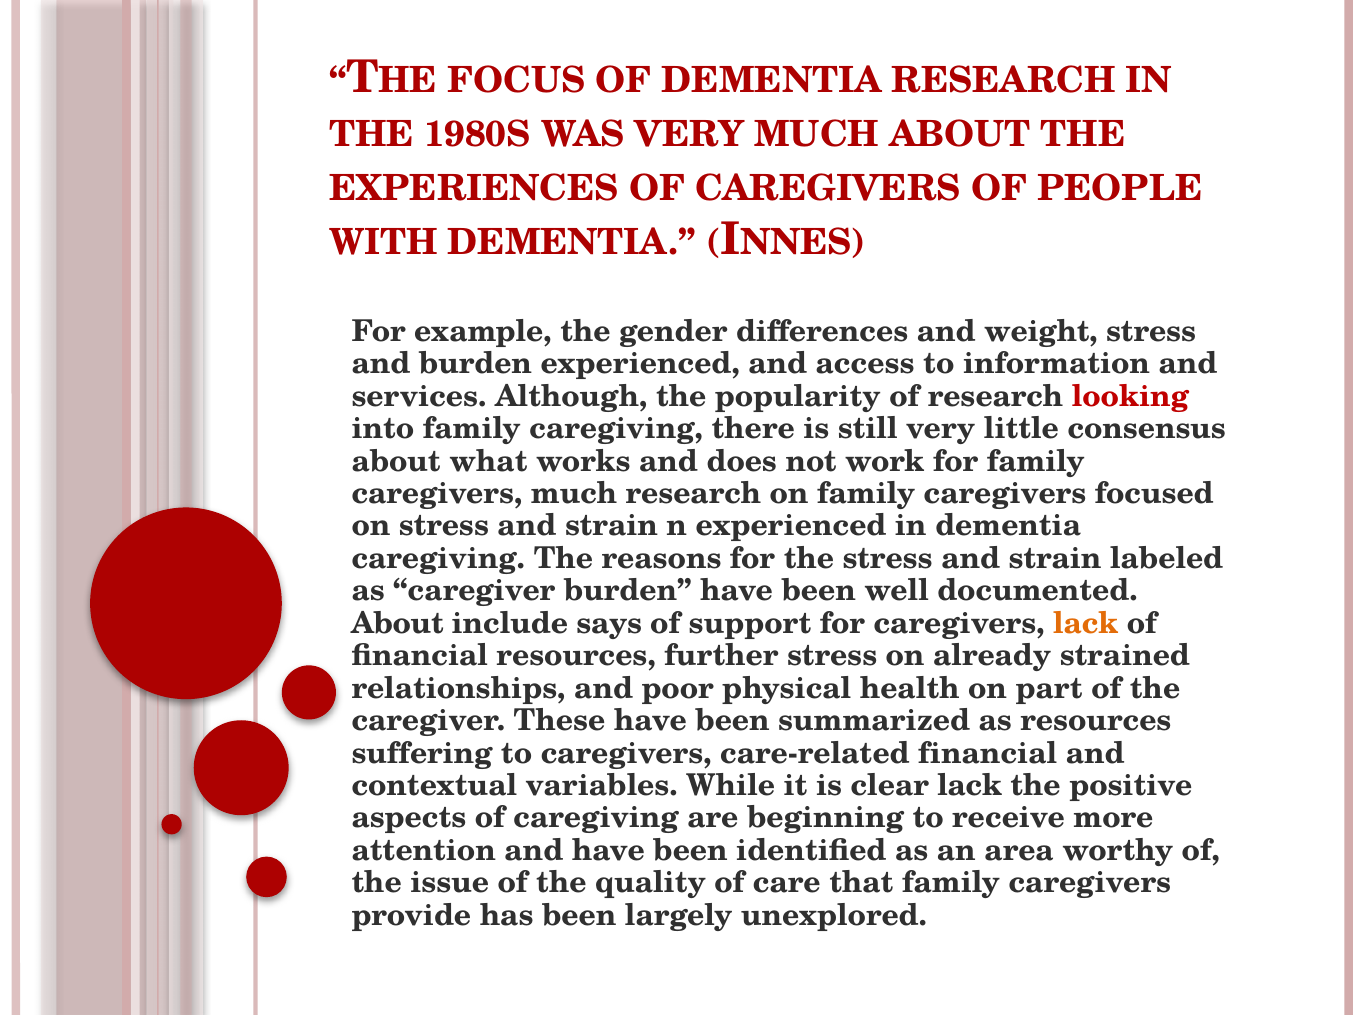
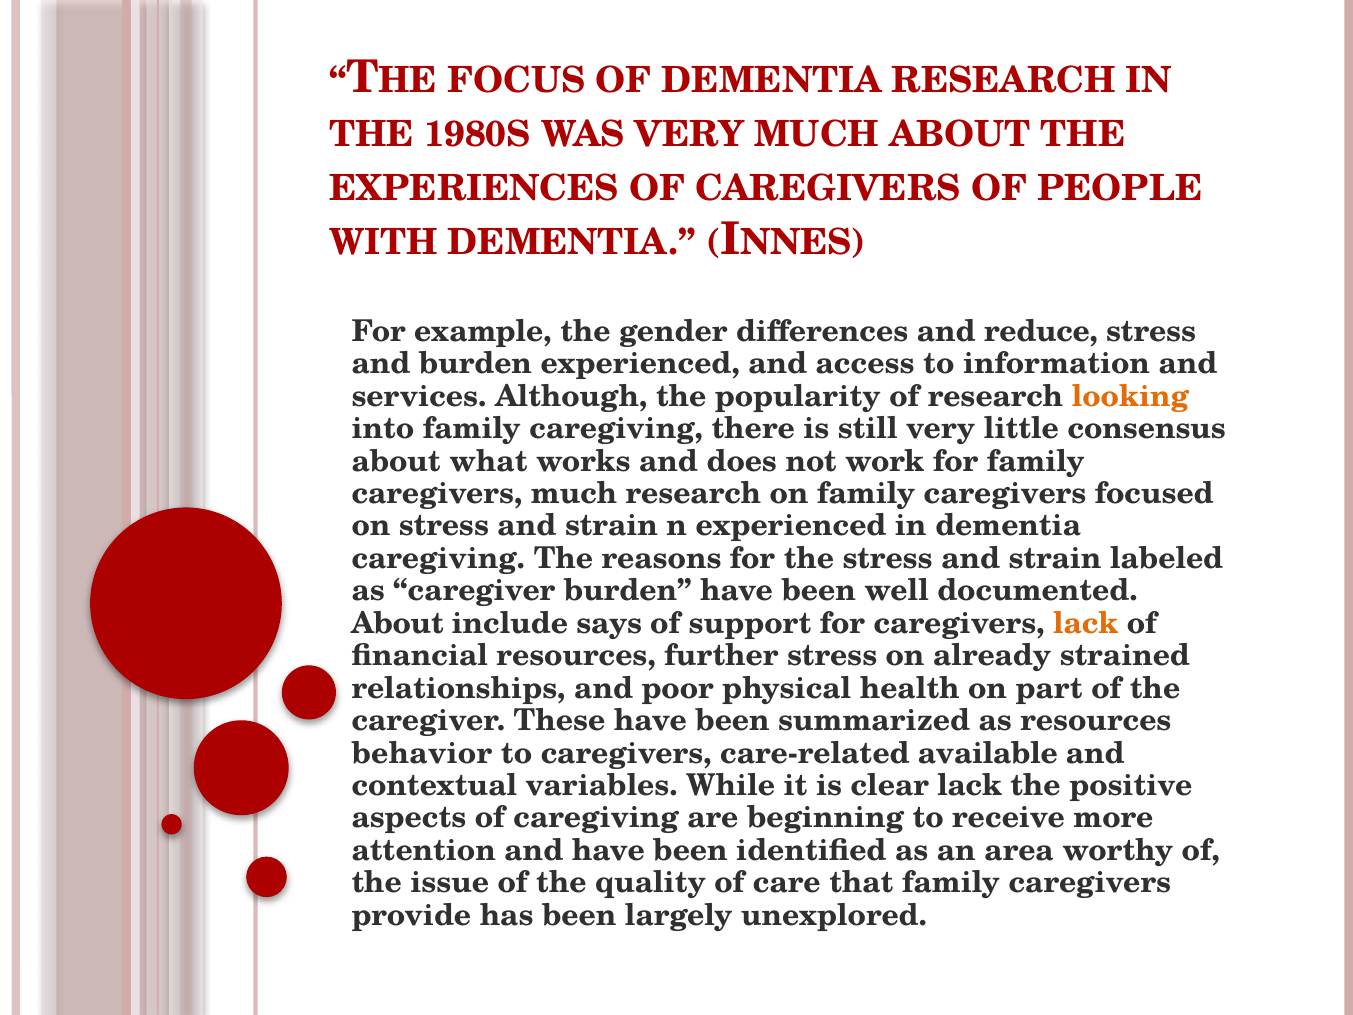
weight: weight -> reduce (1041, 331)
looking colour: red -> orange (1130, 396)
suffering: suffering -> behavior (422, 753)
care-related financial: financial -> available (988, 753)
